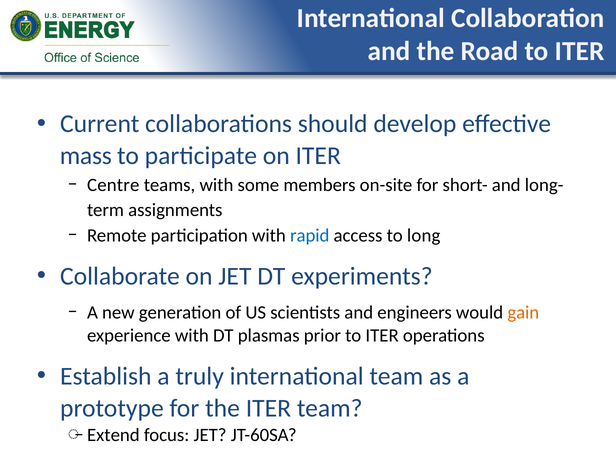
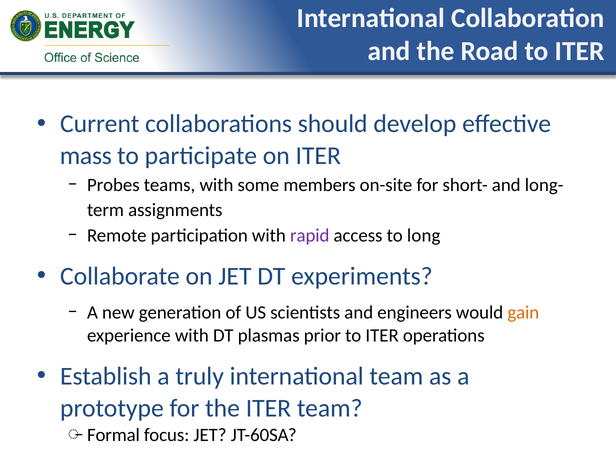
Centre: Centre -> Probes (113, 185)
rapid colour: blue -> purple (310, 236)
Extend: Extend -> Formal (113, 435)
